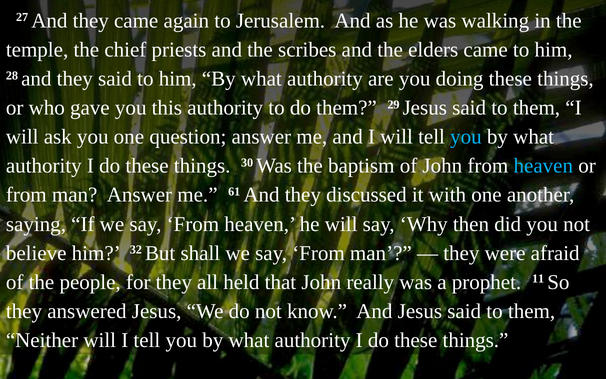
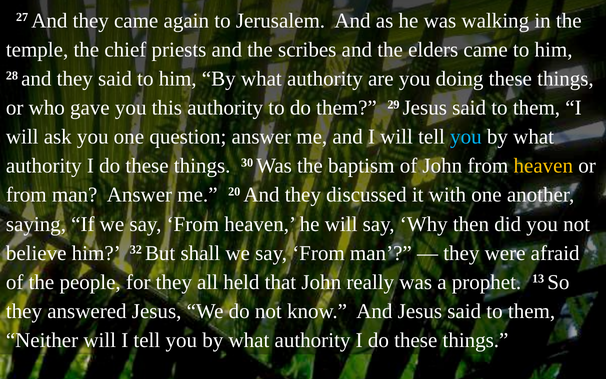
heaven colour: light blue -> yellow (543, 166)
61: 61 -> 20 (234, 191)
11: 11 -> 13 (538, 279)
